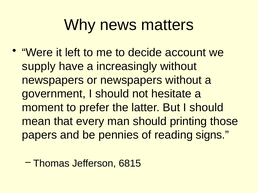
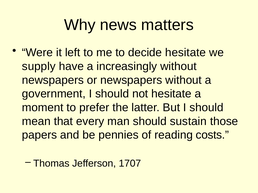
decide account: account -> hesitate (186, 53)
printing: printing -> sustain (188, 122)
signs: signs -> costs (212, 135)
6815: 6815 -> 1707 (130, 164)
